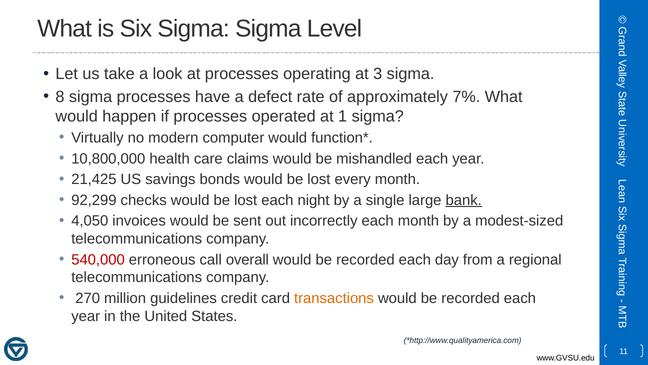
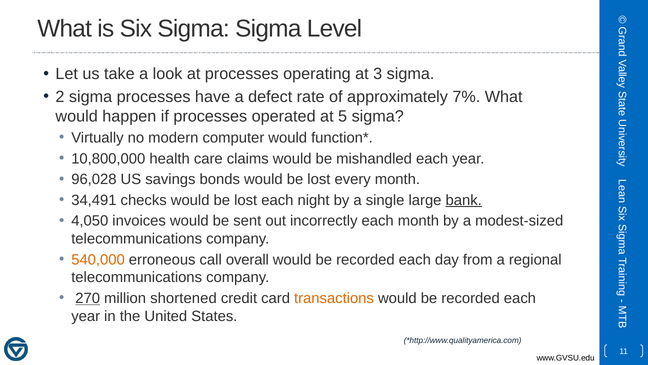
8: 8 -> 2 (60, 97)
1: 1 -> 5 (343, 116)
21,425: 21,425 -> 96,028 (94, 179)
92,299: 92,299 -> 34,491 (94, 200)
540,000 colour: red -> orange (98, 259)
270 underline: none -> present (88, 298)
guidelines: guidelines -> shortened (183, 298)
